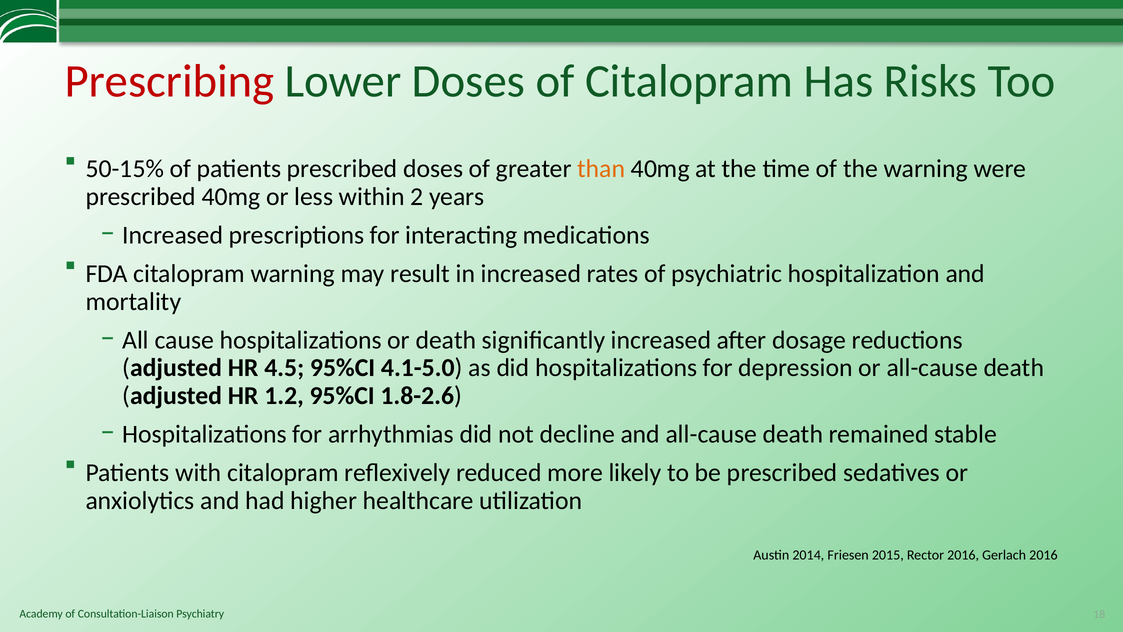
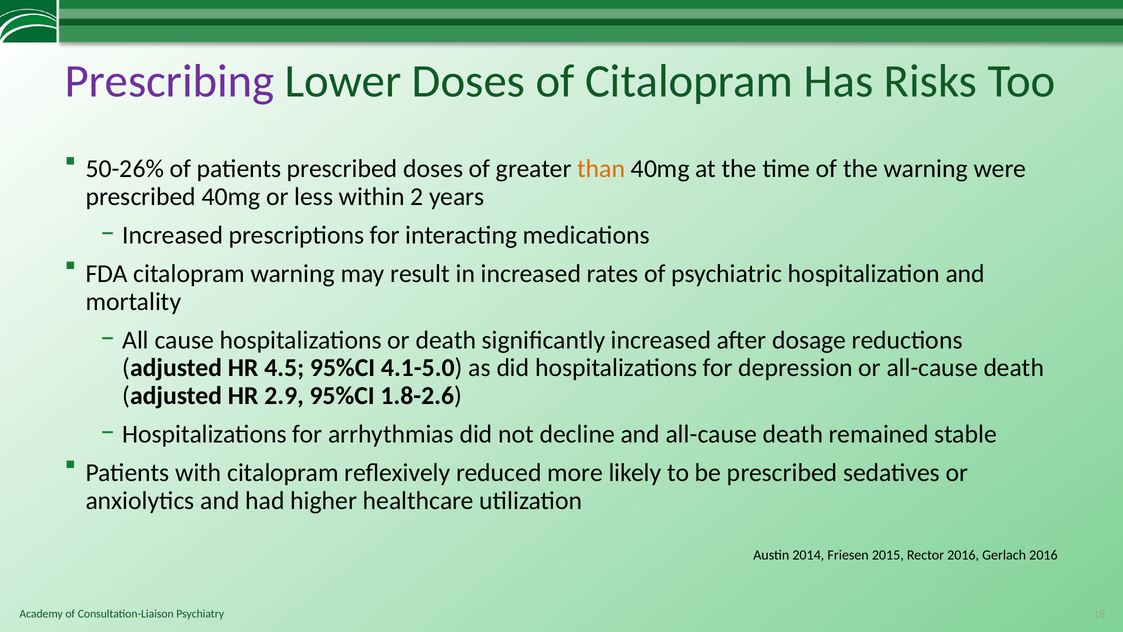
Prescribing colour: red -> purple (169, 81)
50-15%: 50-15% -> 50-26% (125, 169)
1.2: 1.2 -> 2.9 (284, 396)
